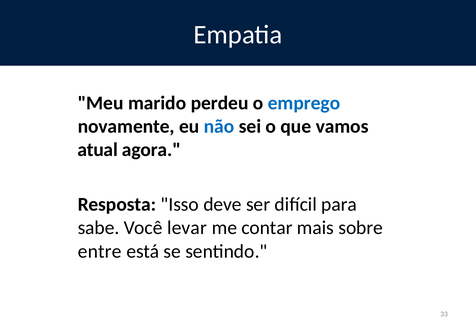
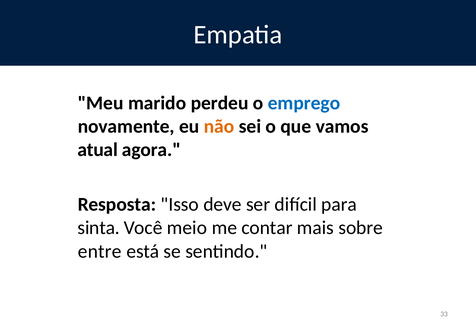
não colour: blue -> orange (219, 127)
sabe: sabe -> sinta (99, 228)
levar: levar -> meio (187, 228)
